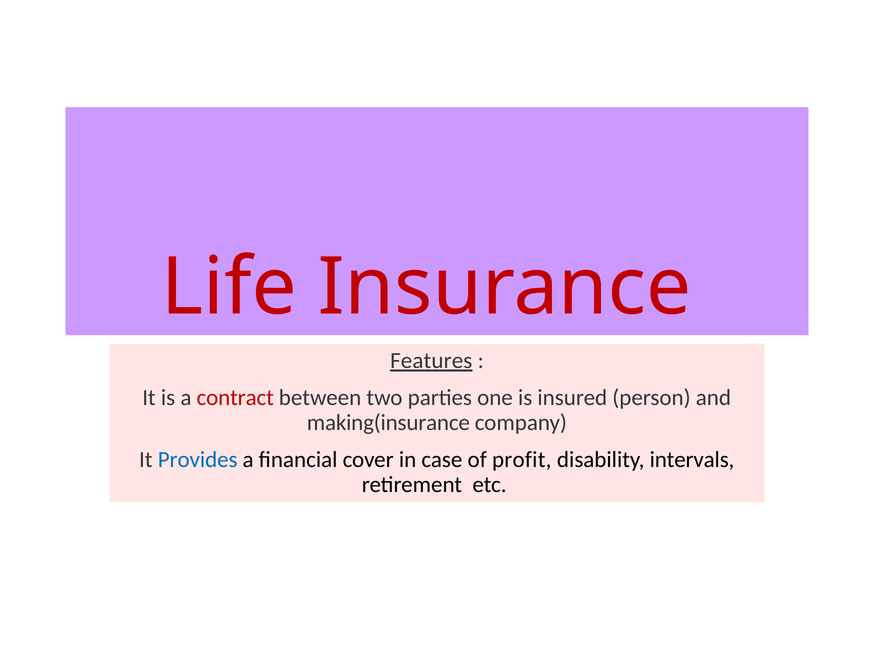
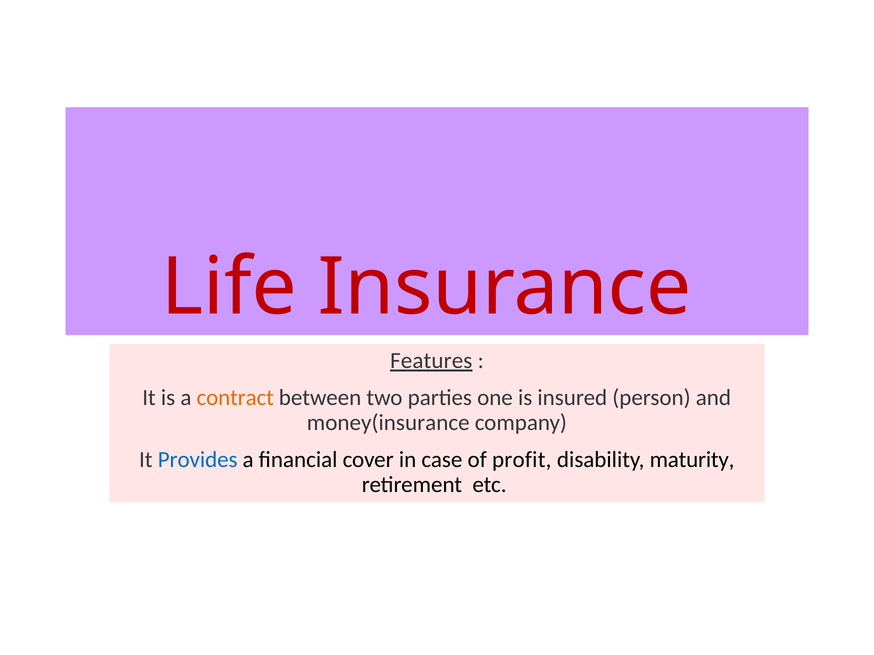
contract colour: red -> orange (235, 398)
making(insurance: making(insurance -> money(insurance (388, 423)
intervals: intervals -> maturity (692, 460)
